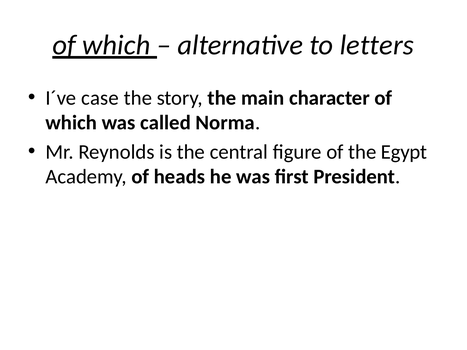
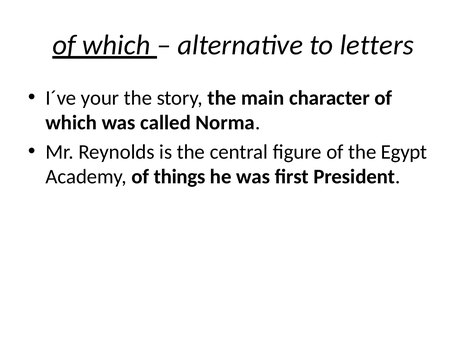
case: case -> your (100, 98)
heads: heads -> things (180, 177)
